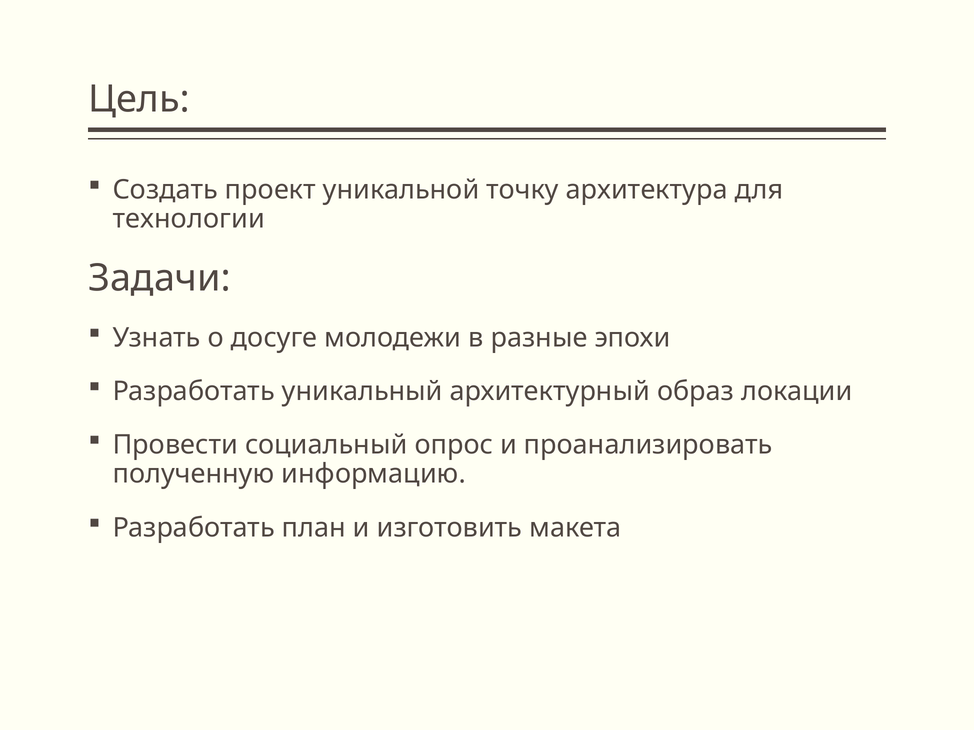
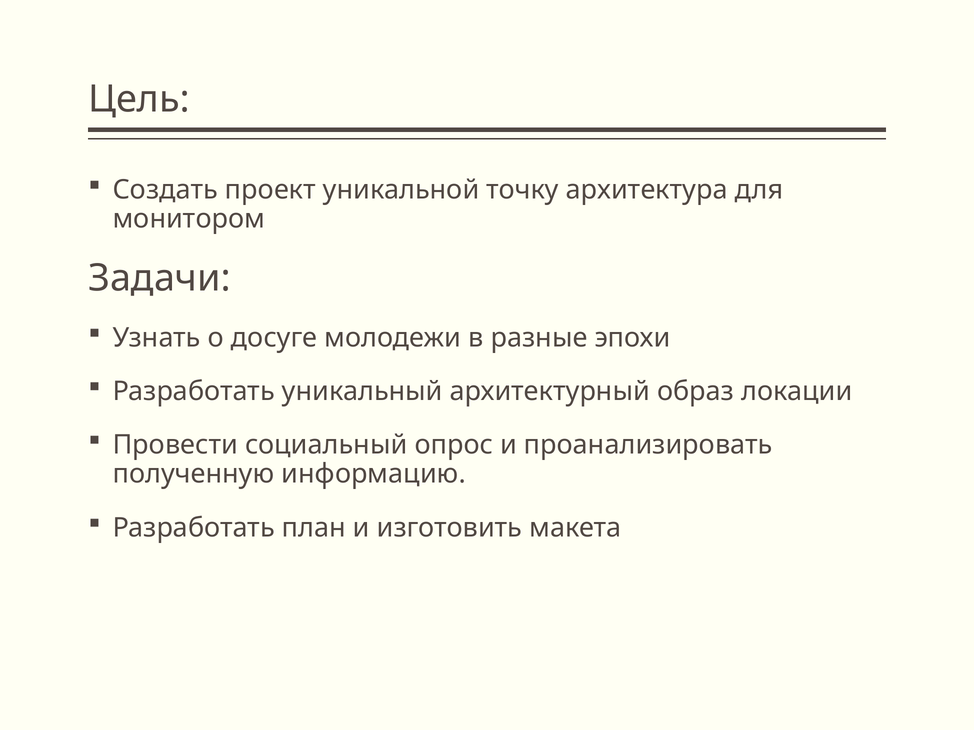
технологии: технологии -> монитором (189, 219)
